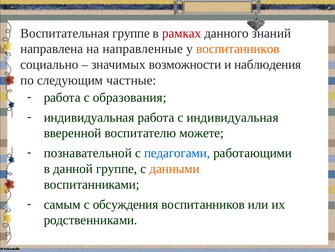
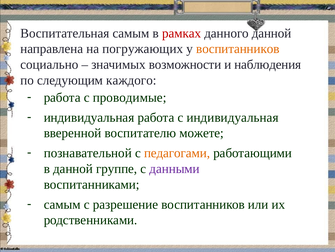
Воспитательная группе: группе -> самым (131, 33)
данного знаний: знаний -> данной (272, 33)
направленные: направленные -> погружающих (143, 49)
частные: частные -> каждого (131, 80)
образования: образования -> проводимые (130, 97)
педагогами colour: blue -> orange (177, 153)
данными colour: orange -> purple (175, 168)
обсуждения: обсуждения -> разрешение (125, 204)
